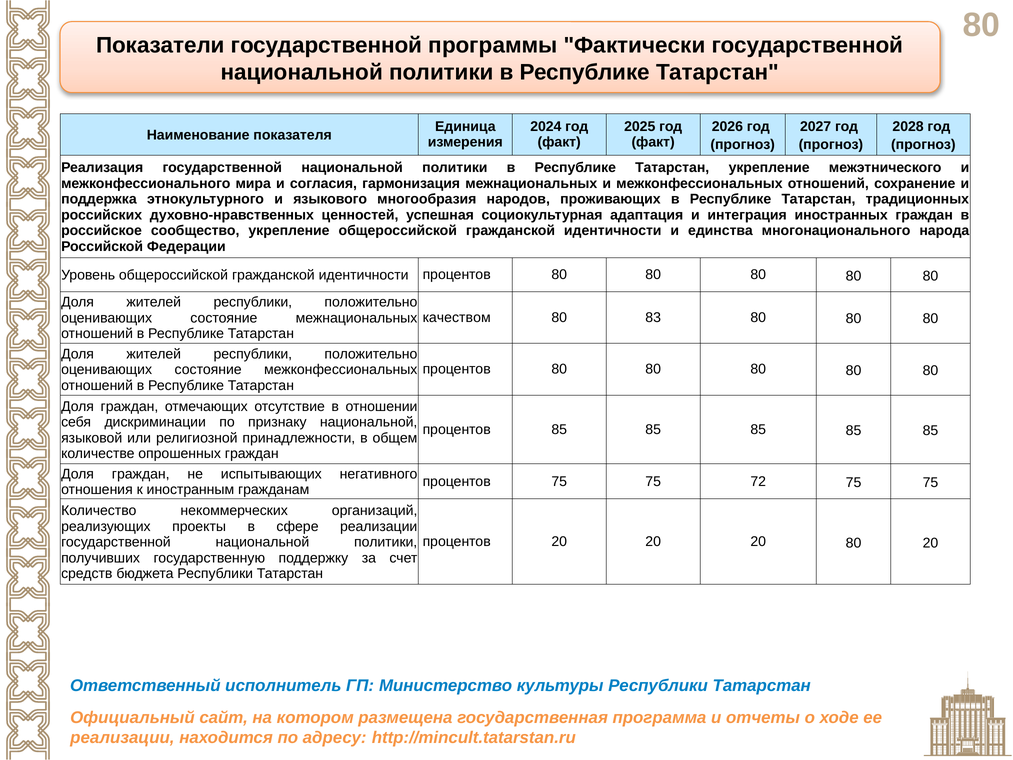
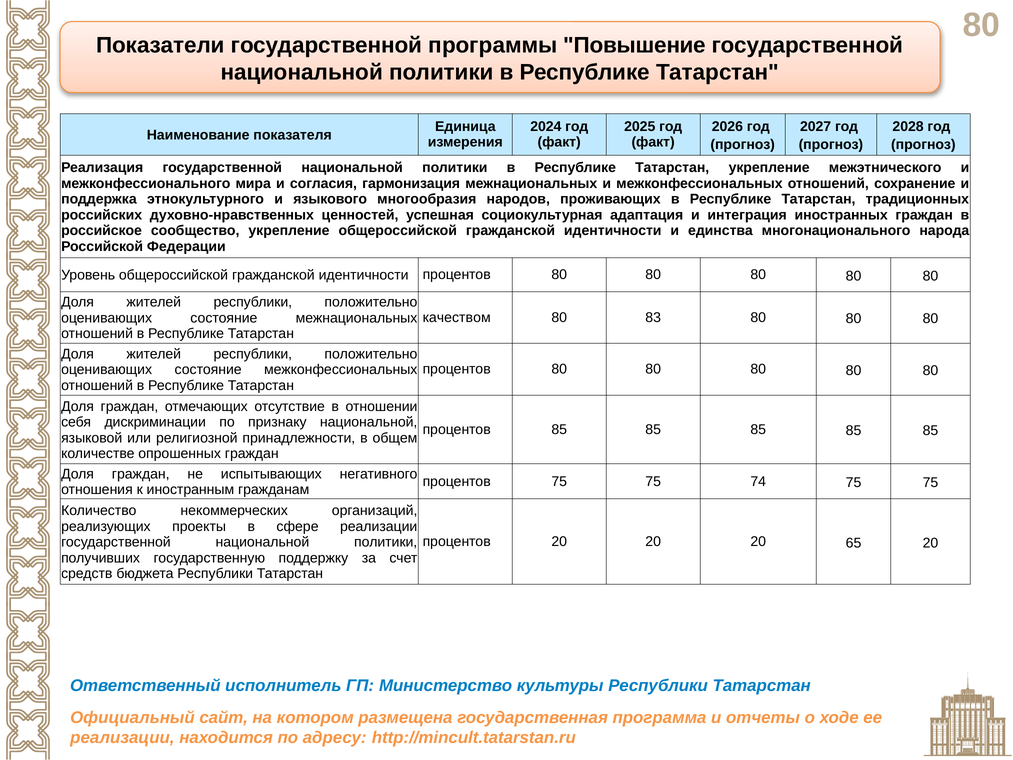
Фактически: Фактически -> Повышение (635, 45)
72: 72 -> 74 (758, 481)
20 80: 80 -> 65 (854, 543)
